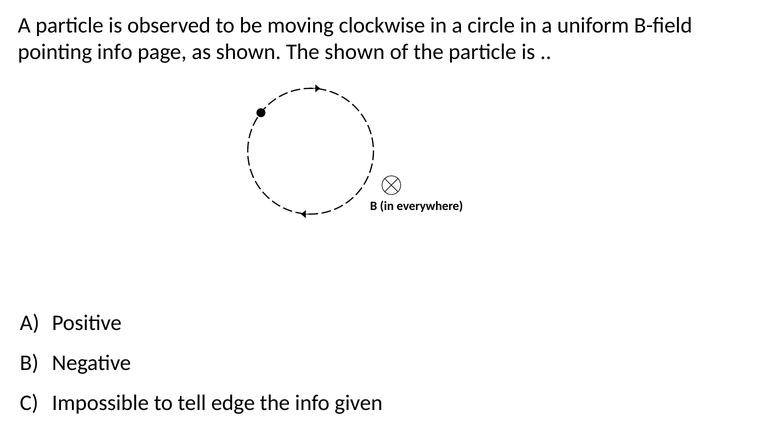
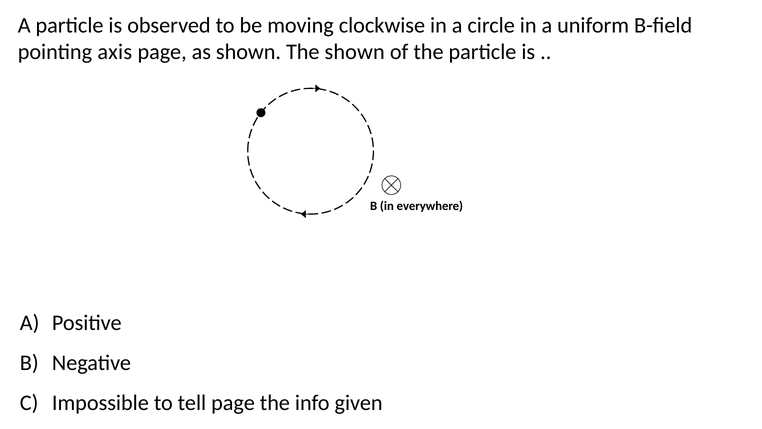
pointing info: info -> axis (115, 52)
tell edge: edge -> page (233, 403)
